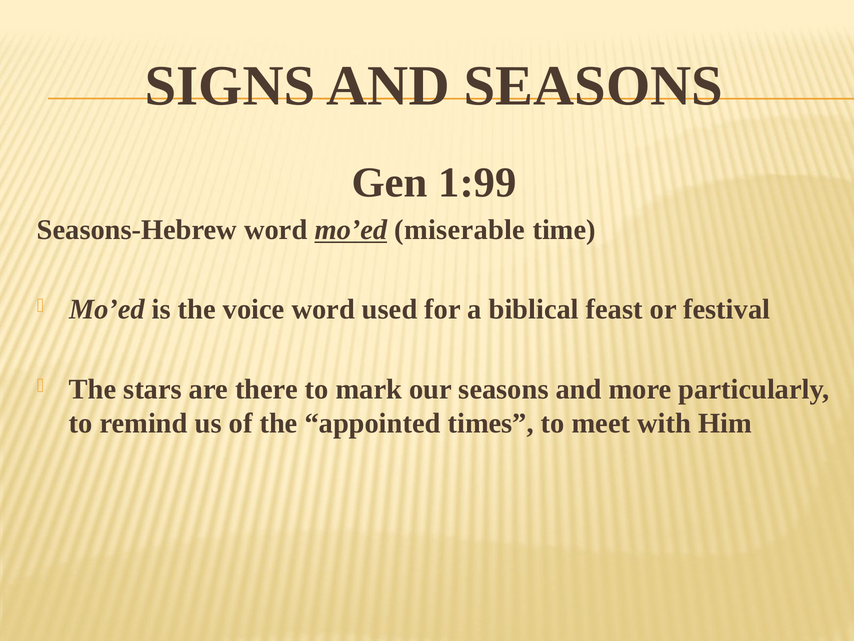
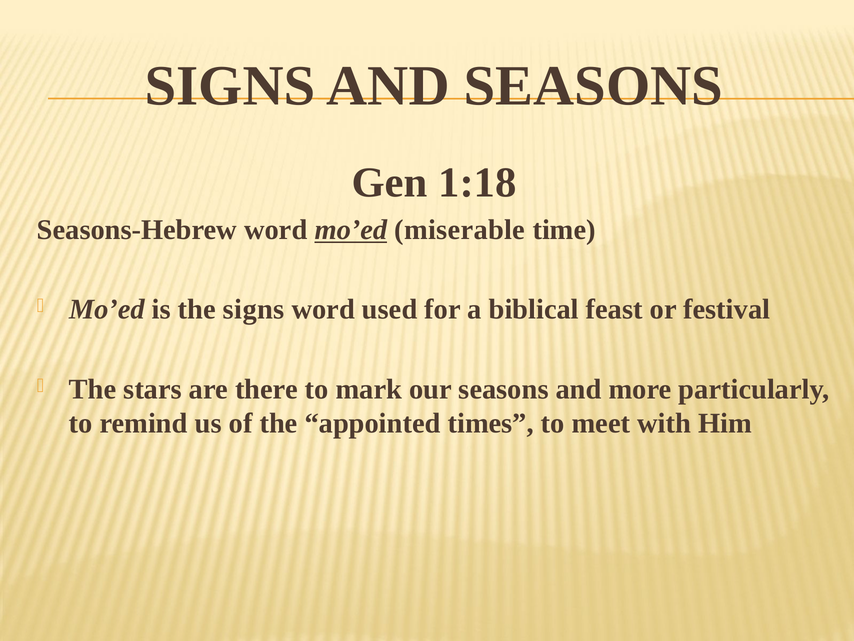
1:99: 1:99 -> 1:18 (477, 182)
the voice: voice -> signs (254, 309)
